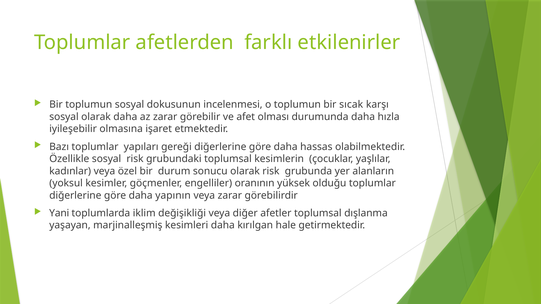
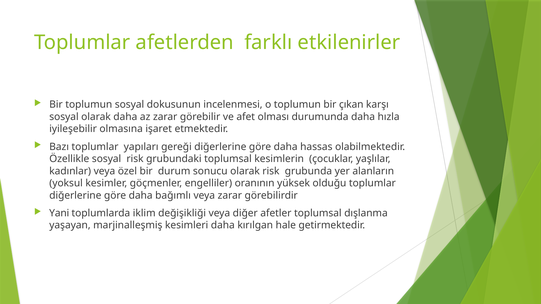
sıcak: sıcak -> çıkan (351, 105)
yapının: yapının -> bağımlı (173, 196)
